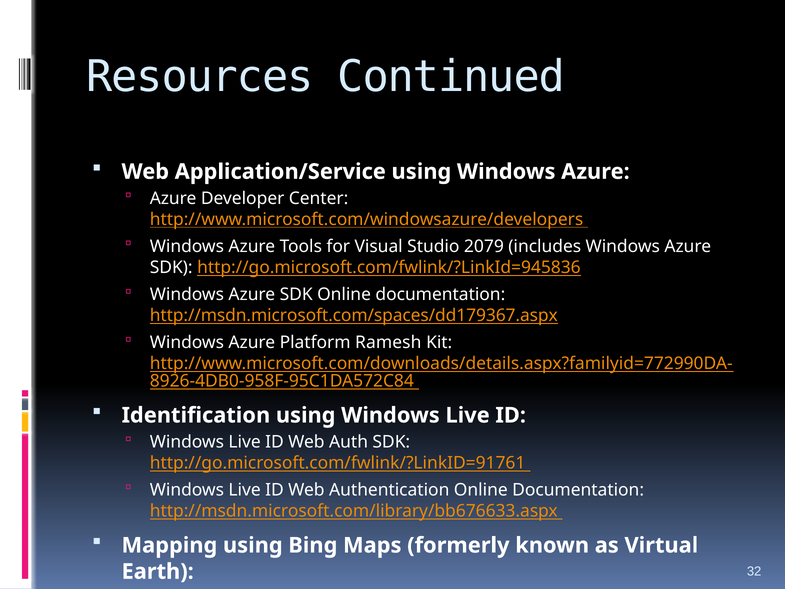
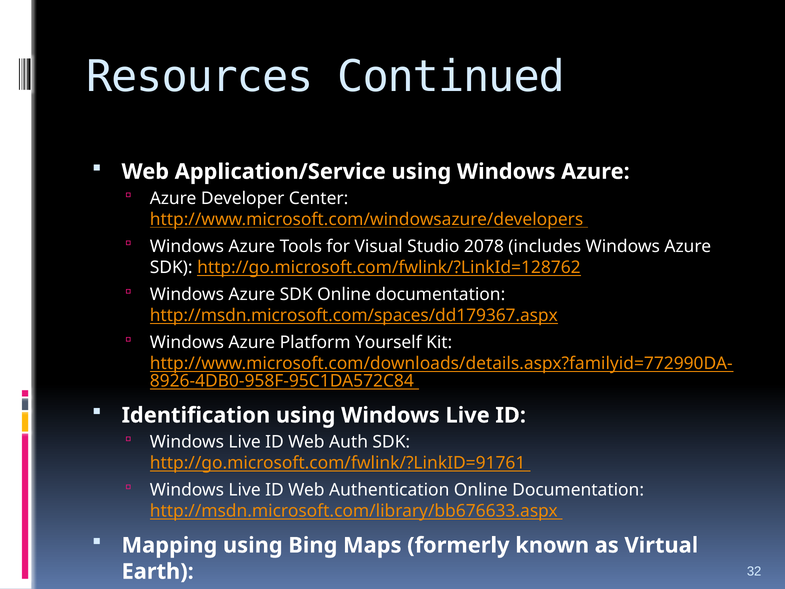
2079: 2079 -> 2078 (484, 246)
http://go.microsoft.com/fwlink/?LinkId=945836: http://go.microsoft.com/fwlink/?LinkId=945836 -> http://go.microsoft.com/fwlink/?LinkId=128762 (389, 267)
Ramesh: Ramesh -> Yourself (388, 343)
